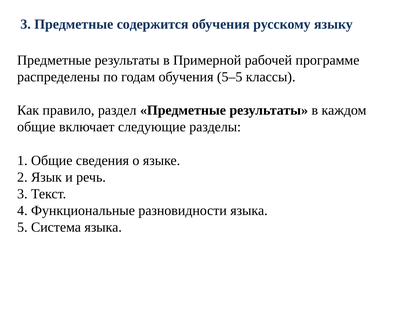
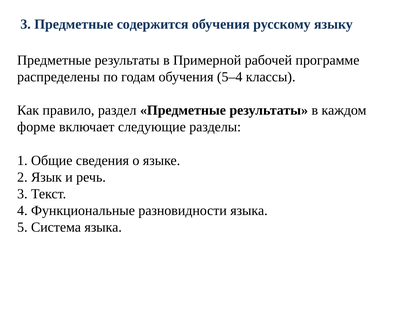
5–5: 5–5 -> 5–4 (230, 77)
общие: общие -> форме (36, 127)
